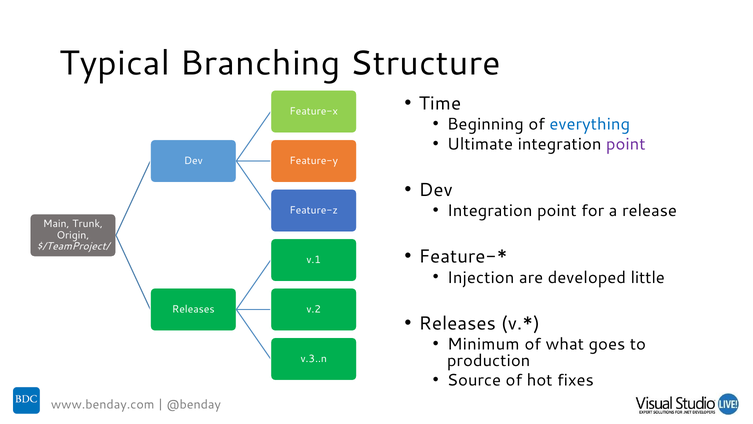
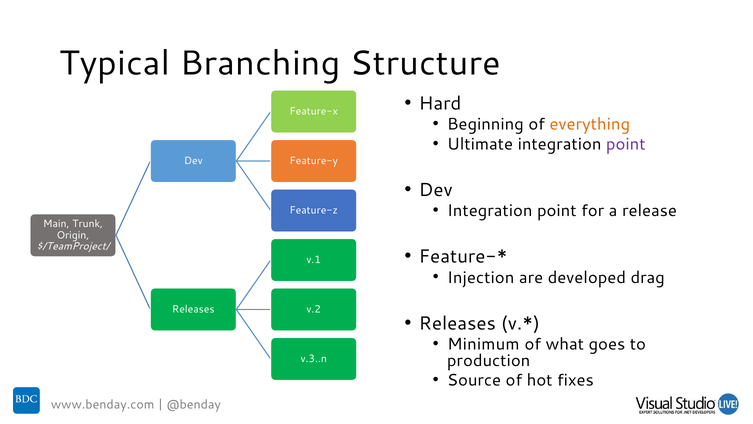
Time: Time -> Hard (440, 103)
everything colour: blue -> orange (590, 124)
little: little -> drag (648, 277)
